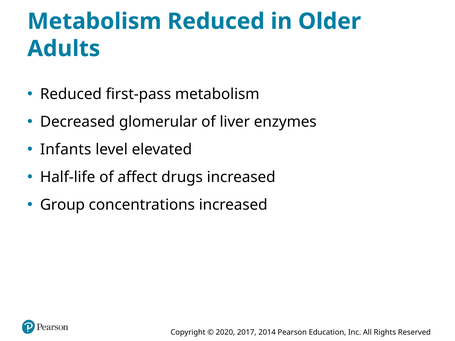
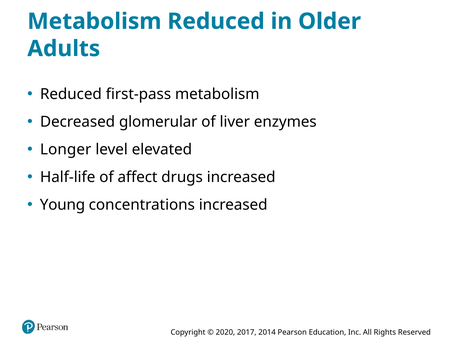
Infants: Infants -> Longer (66, 150)
Group: Group -> Young (62, 205)
